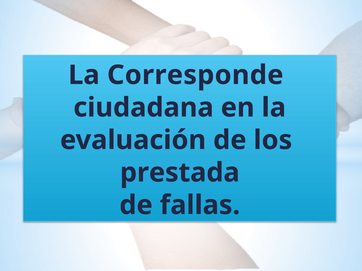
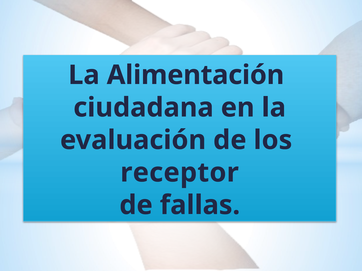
Corresponde: Corresponde -> Alimentación (195, 75)
prestada: prestada -> receptor (180, 173)
